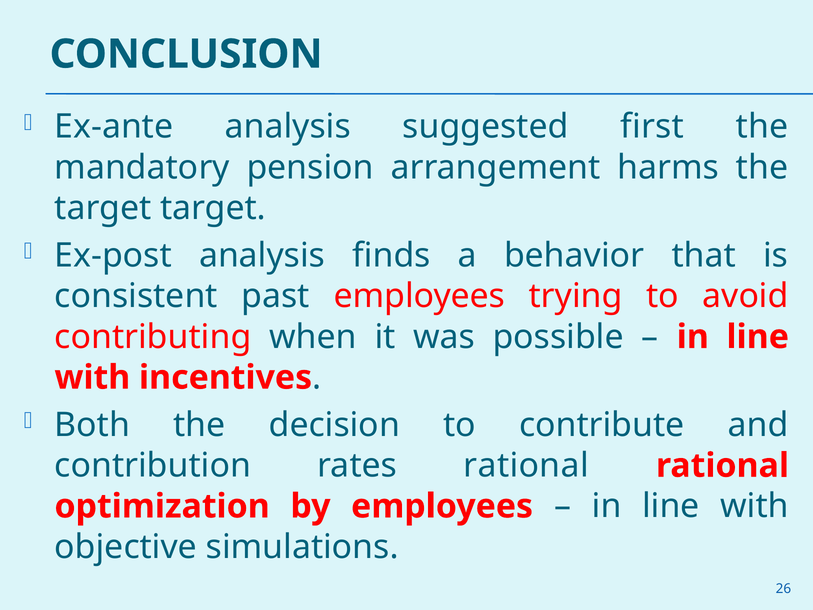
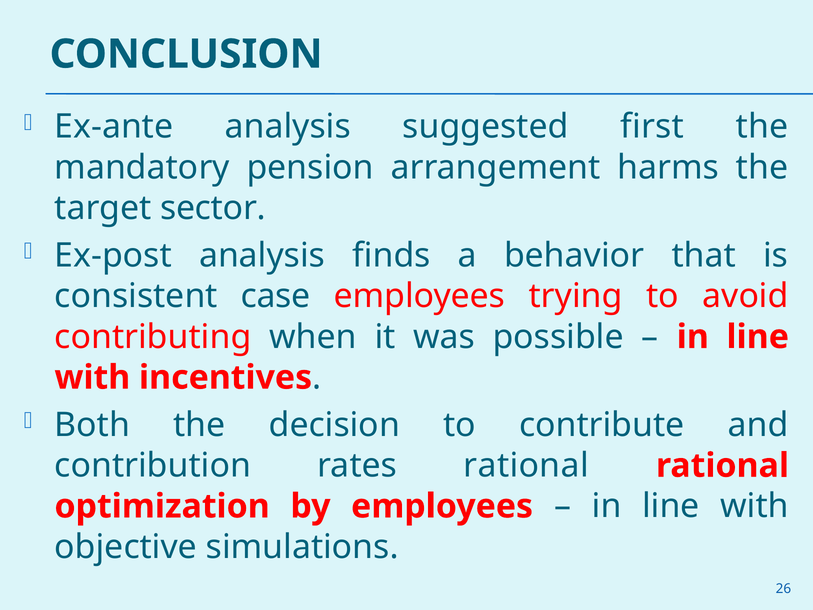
target target: target -> sector (213, 208)
past: past -> case (276, 296)
